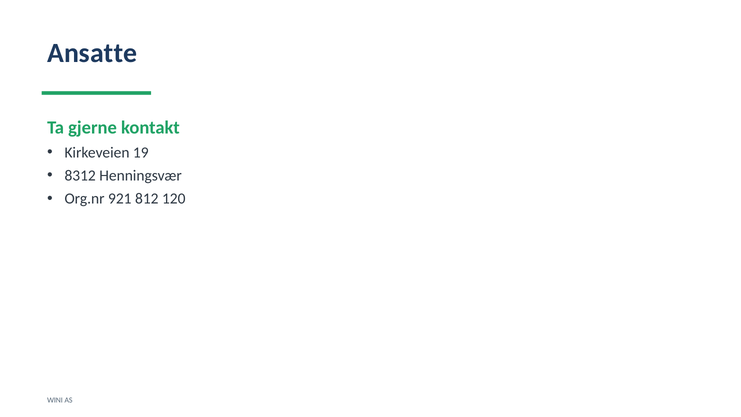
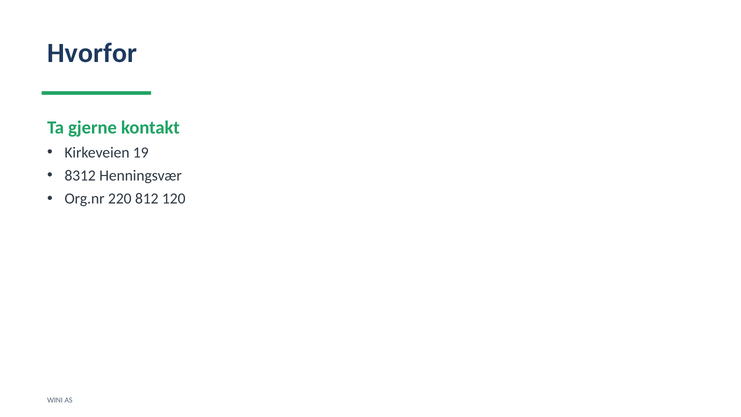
Ansatte: Ansatte -> Hvorfor (92, 53)
921: 921 -> 220 (120, 199)
